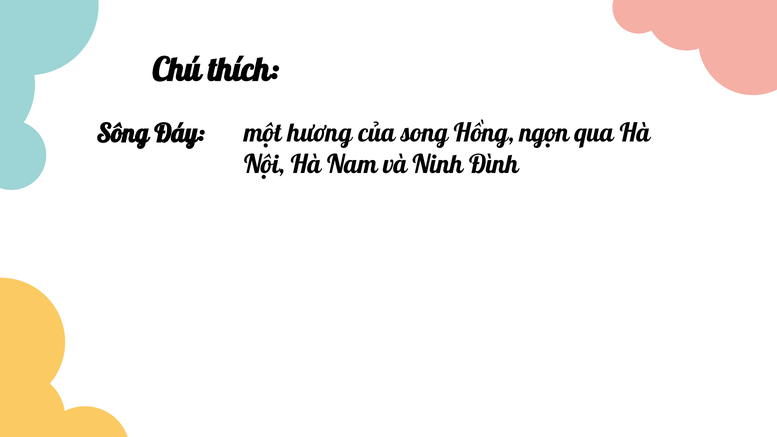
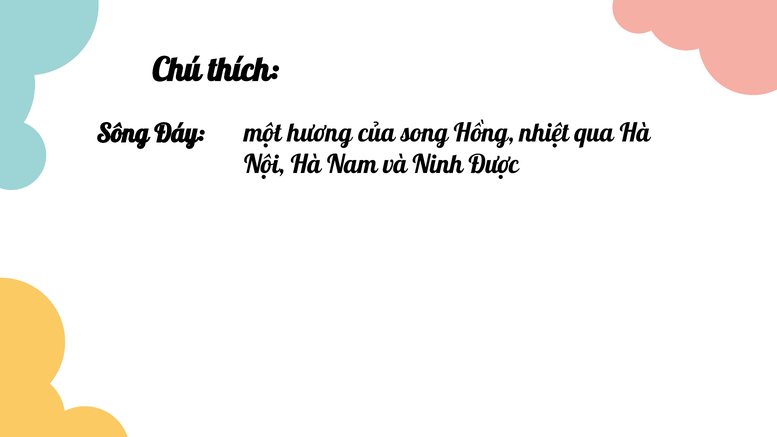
ngọn: ngọn -> nhiệt (544, 133)
Đình: Đình -> Được (494, 165)
